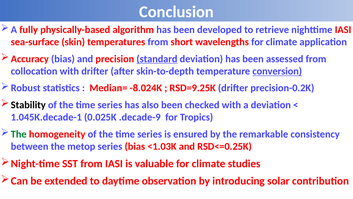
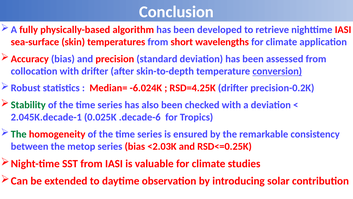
standard underline: present -> none (157, 59)
-8.024K: -8.024K -> -6.024K (146, 88)
RSD=9.25K: RSD=9.25K -> RSD=4.25K (193, 88)
Stability colour: black -> green (28, 105)
1.045K.decade-1: 1.045K.decade-1 -> 2.045K.decade-1 (46, 117)
.decade-9: .decade-9 -> .decade-6 (140, 117)
<1.03K: <1.03K -> <2.03K (162, 146)
